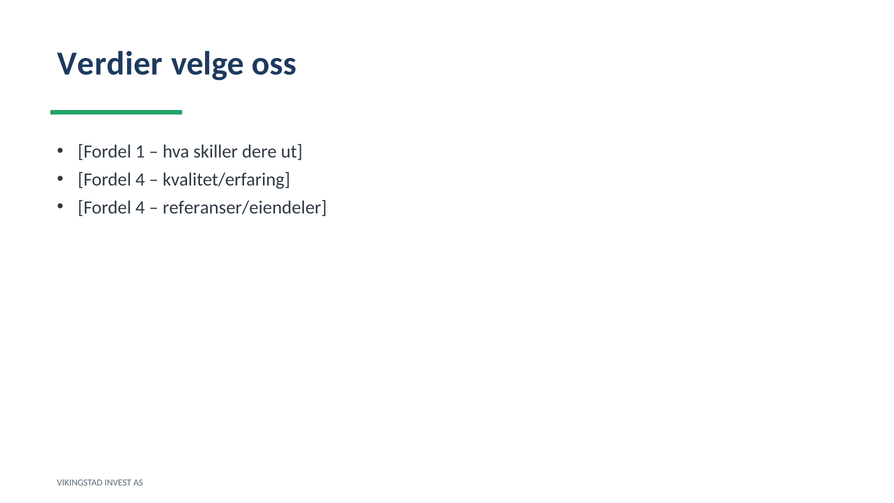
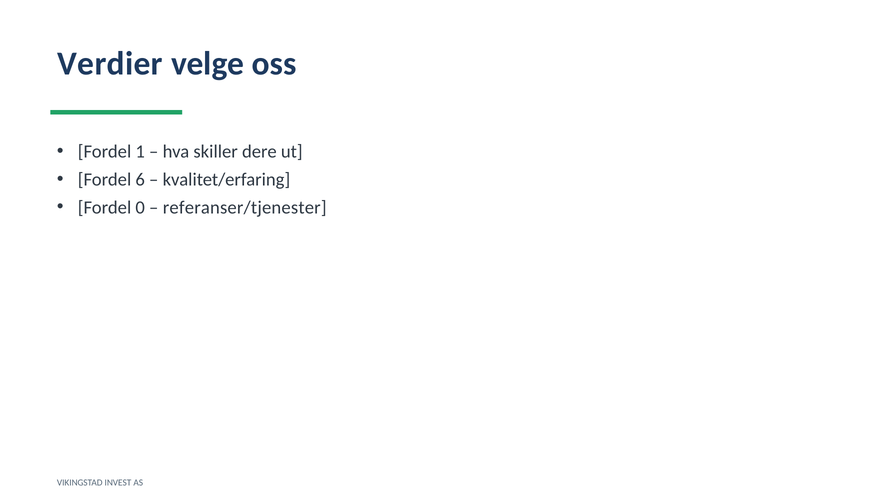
4: 4 -> 6 (140, 179)
4: 4 -> 0 (140, 207)
referanser/eiendeler: referanser/eiendeler -> referanser/tjenester (245, 207)
